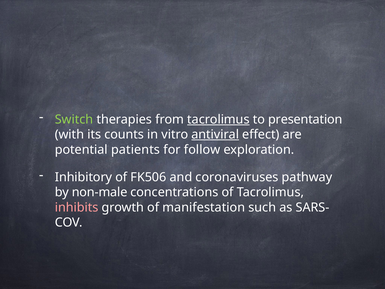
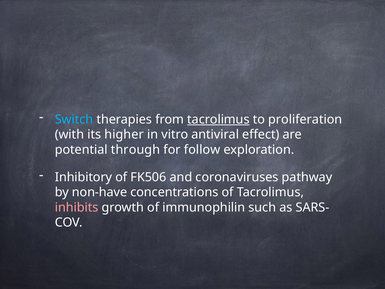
Switch colour: light green -> light blue (74, 119)
presentation: presentation -> proliferation (305, 119)
counts: counts -> higher (124, 134)
antiviral underline: present -> none (215, 134)
patients: patients -> through (136, 150)
non-male: non-male -> non-have (100, 192)
manifestation: manifestation -> immunophilin (204, 207)
